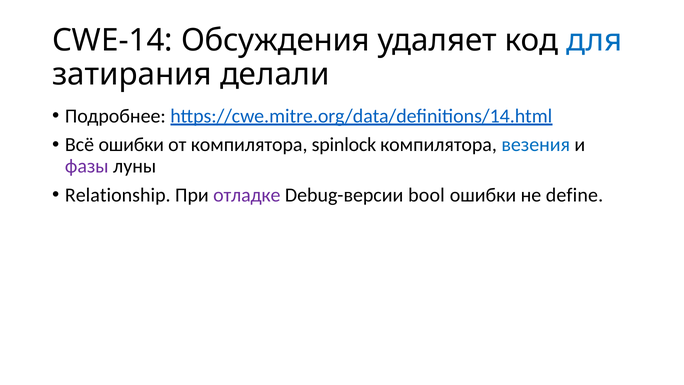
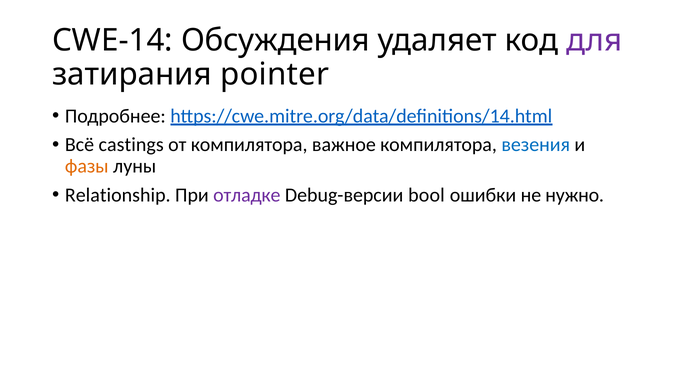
для colour: blue -> purple (594, 41)
делали: делали -> pointer (275, 74)
Всё ошибки: ошибки -> castings (131, 145)
spinlock: spinlock -> важное (344, 145)
фазы colour: purple -> orange (87, 166)
define: define -> нужно (575, 195)
